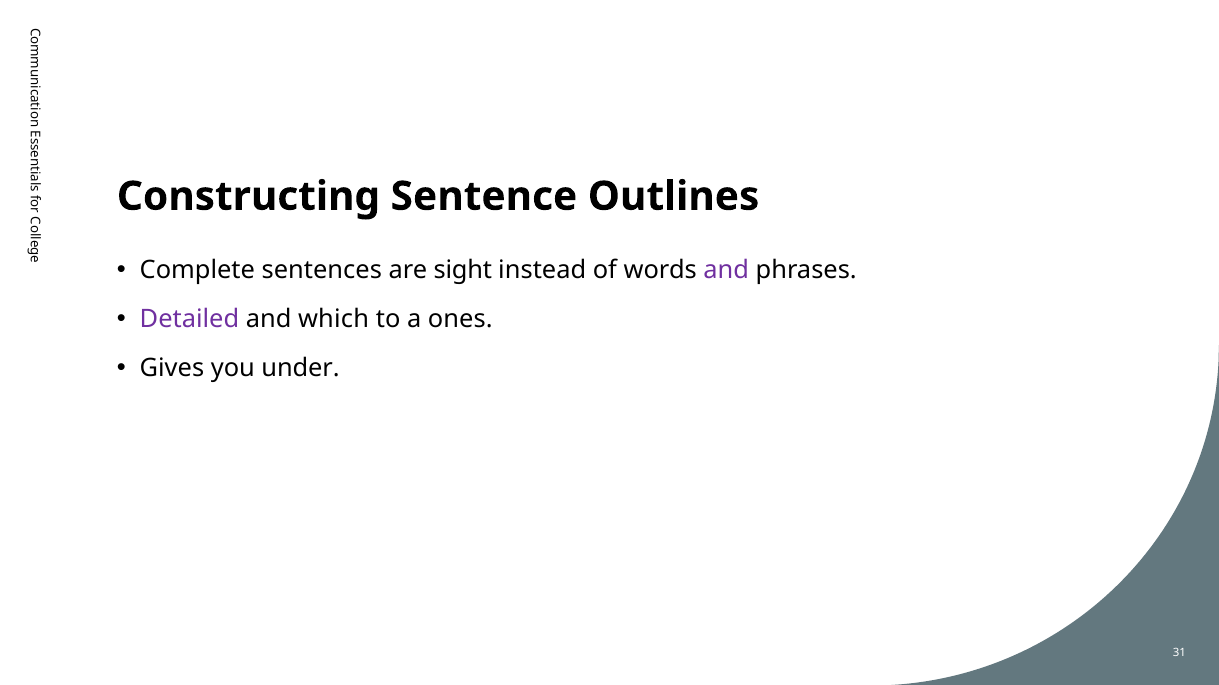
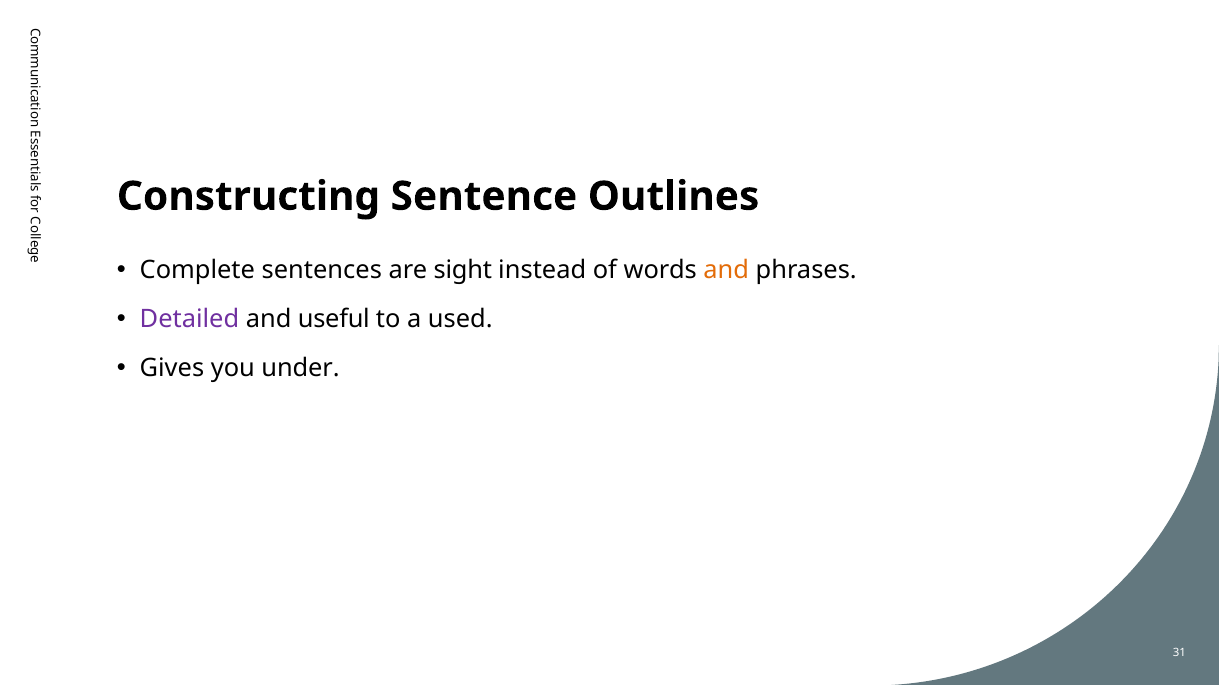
and colour: purple -> orange (726, 270)
which: which -> useful (334, 320)
ones: ones -> used (460, 320)
